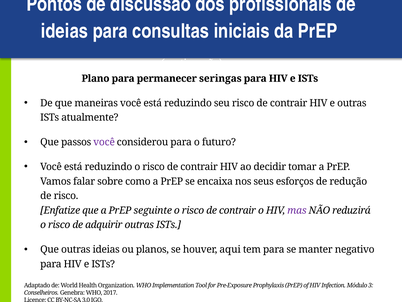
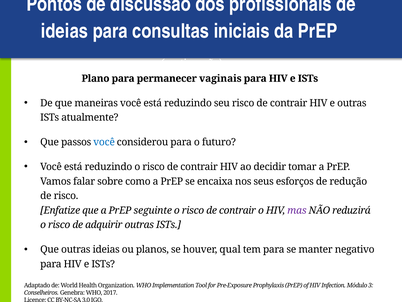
seringas: seringas -> vaginais (220, 78)
você colour: purple -> blue (104, 142)
aqui: aqui -> qual (230, 249)
